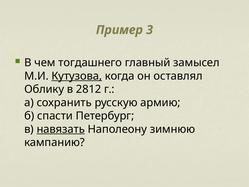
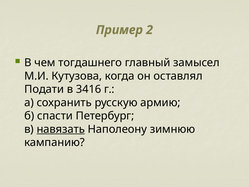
3: 3 -> 2 (150, 30)
Кутузова underline: present -> none (77, 76)
Облику: Облику -> Подати (44, 89)
2812: 2812 -> 3416 (89, 89)
